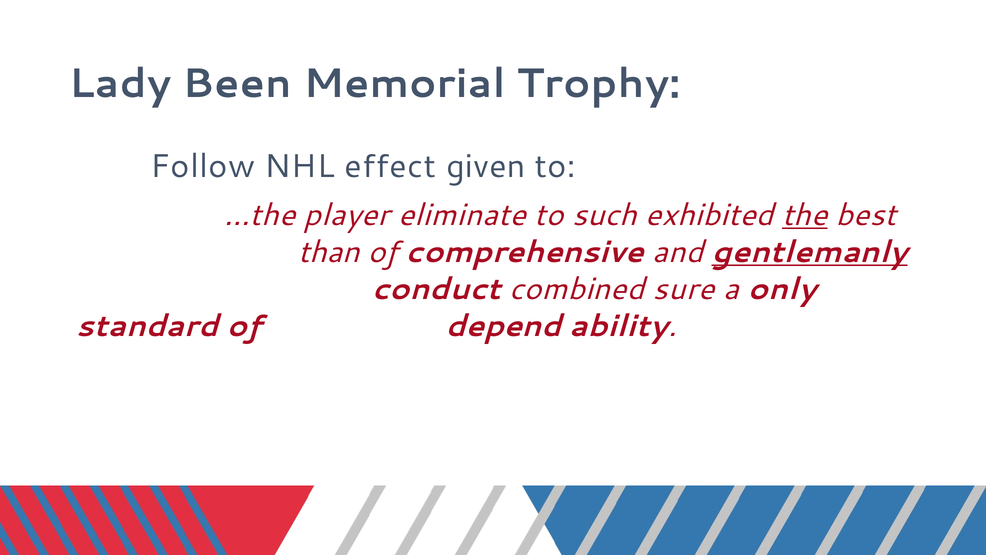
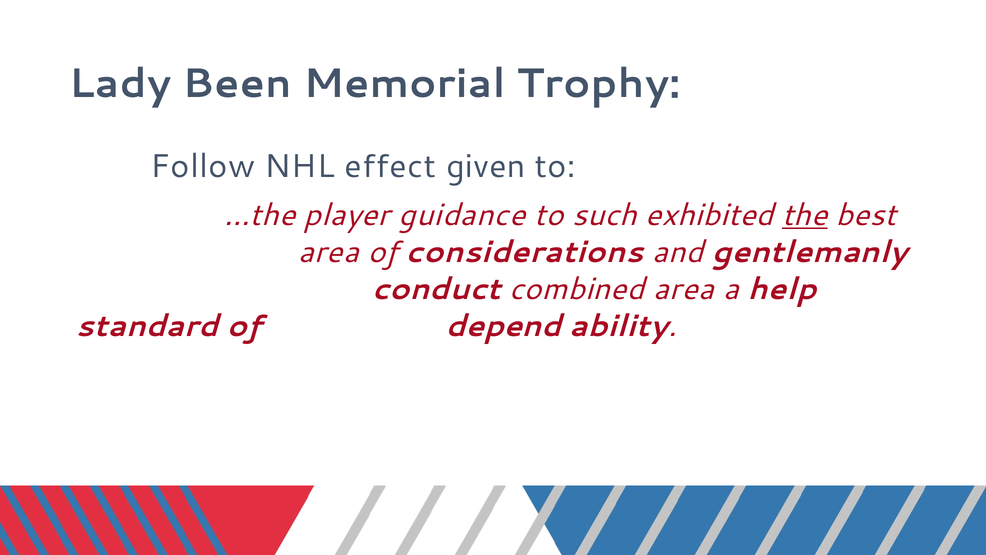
eliminate: eliminate -> guidance (462, 215)
than: than -> area (329, 252)
comprehensive: comprehensive -> considerations (525, 252)
gentlemanly underline: present -> none (810, 252)
combined sure: sure -> area (684, 289)
only: only -> help (782, 289)
